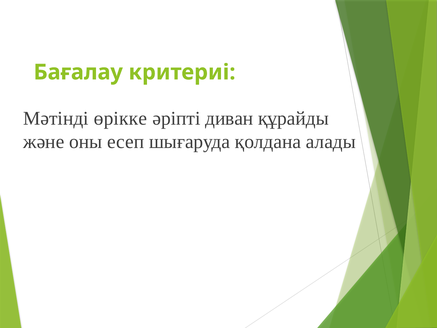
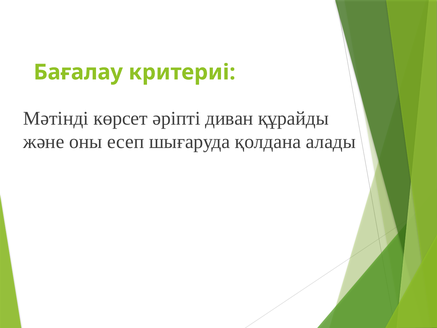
өрікке: өрікке -> көрсет (121, 118)
